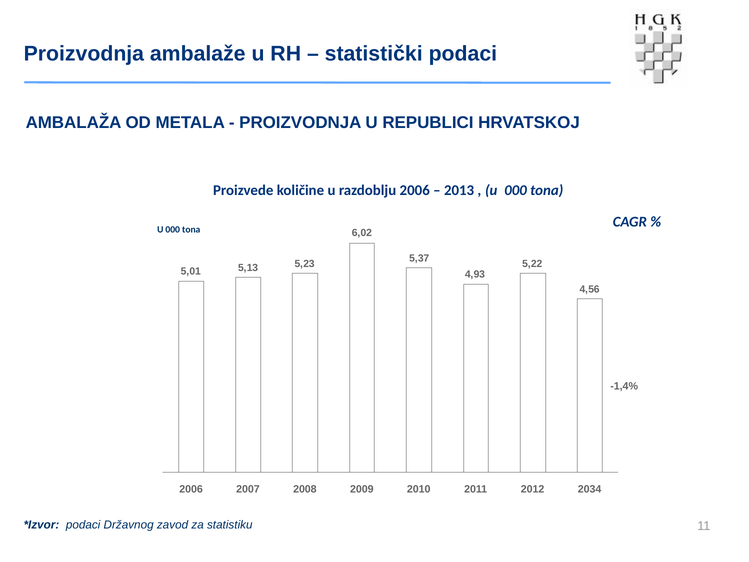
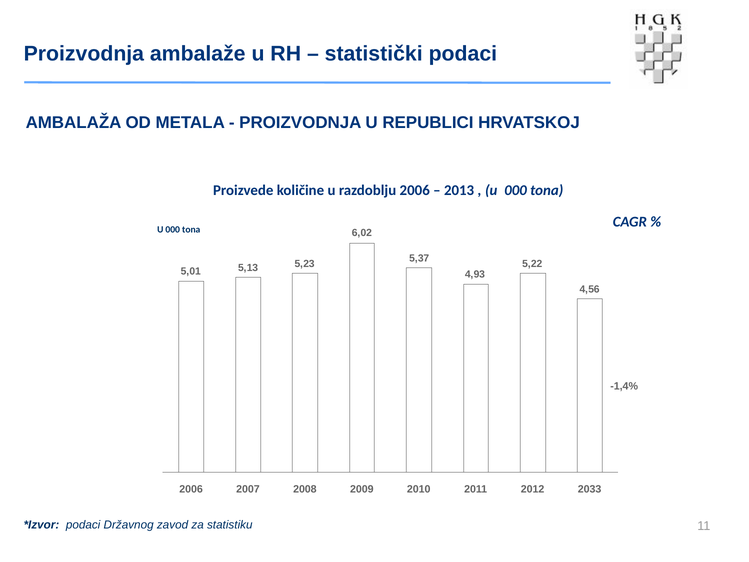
2034: 2034 -> 2033 (590, 489)
